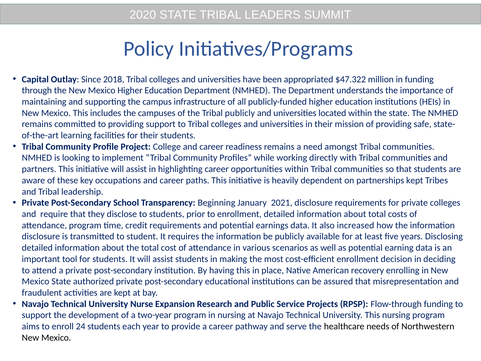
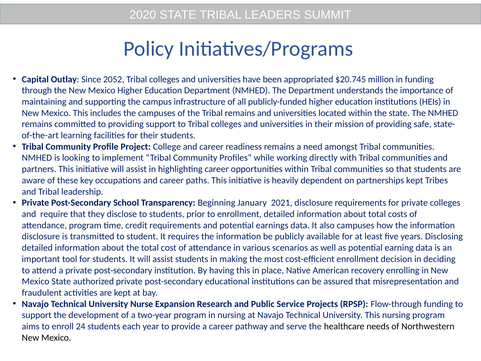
2018: 2018 -> 2052 (114, 79)
$47.322: $47.322 -> $20.745 (351, 79)
Tribal publicly: publicly -> remains (240, 113)
also increased: increased -> campuses (356, 225)
